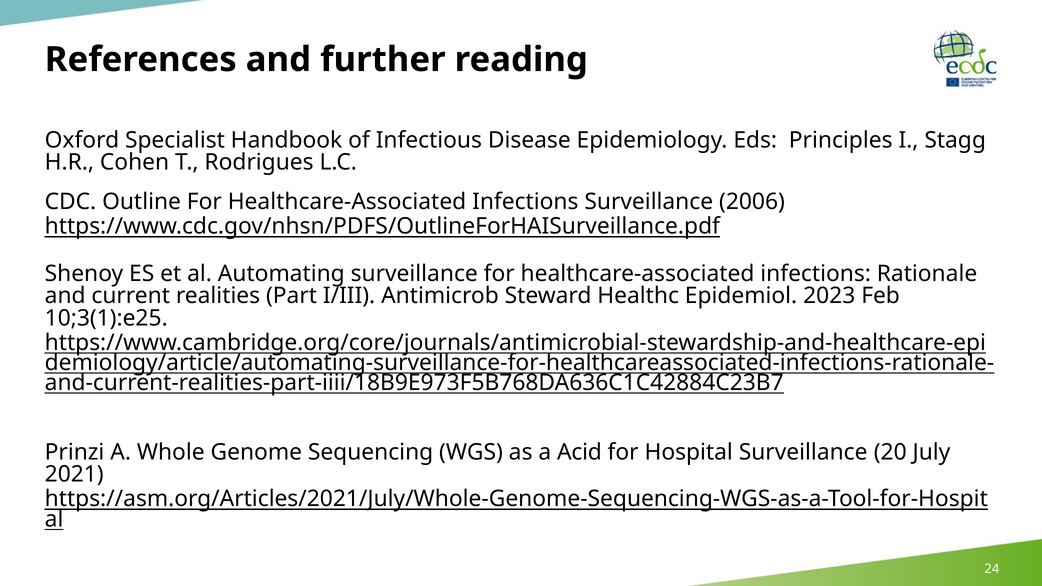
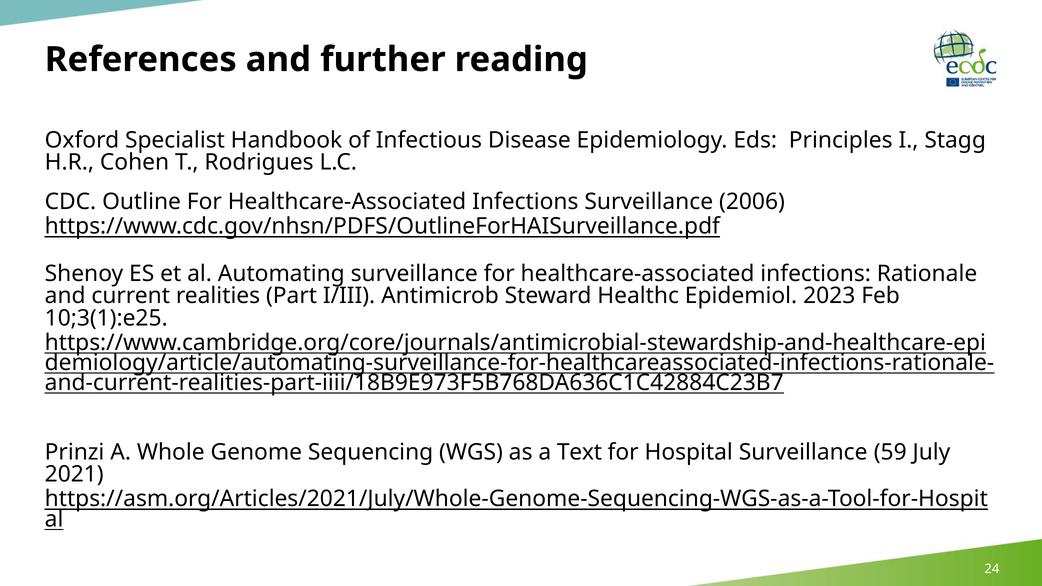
Acid: Acid -> Text (579, 452)
20: 20 -> 59 (890, 452)
